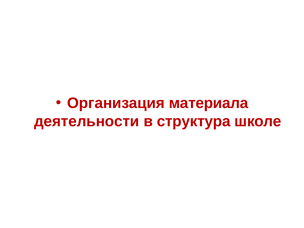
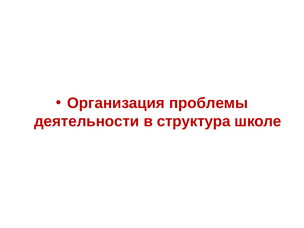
материала: материала -> проблемы (209, 103)
